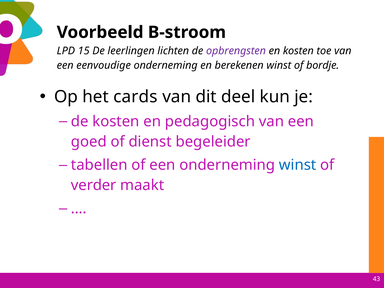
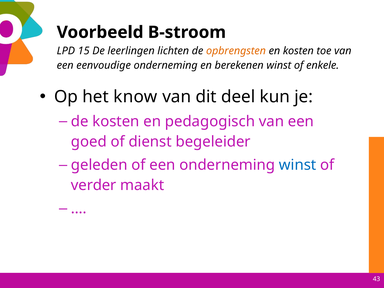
opbrengsten colour: purple -> orange (236, 51)
bordje: bordje -> enkele (323, 65)
cards: cards -> know (135, 97)
tabellen: tabellen -> geleden (99, 165)
